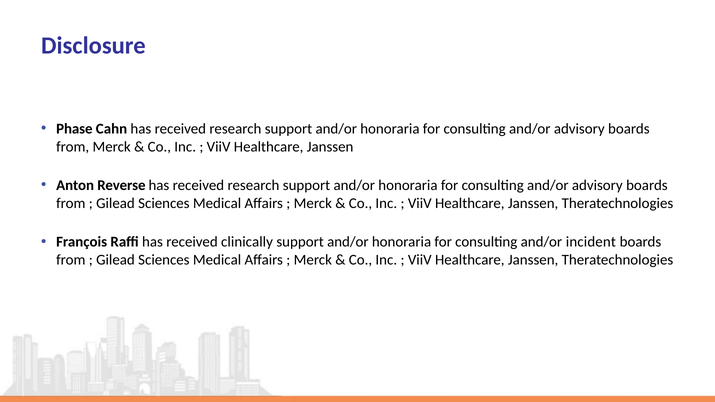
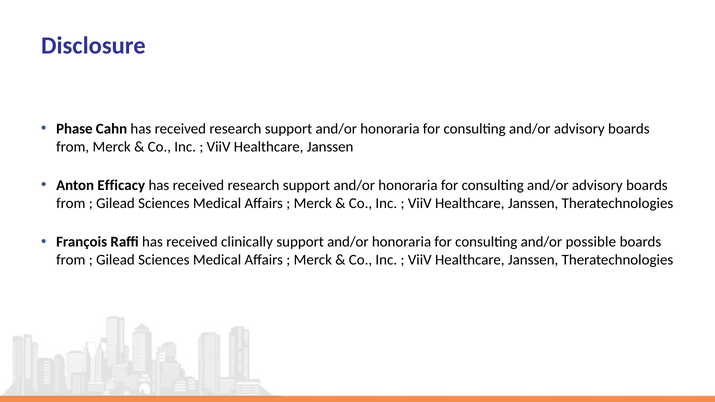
Reverse: Reverse -> Efficacy (121, 185)
incident: incident -> possible (591, 242)
